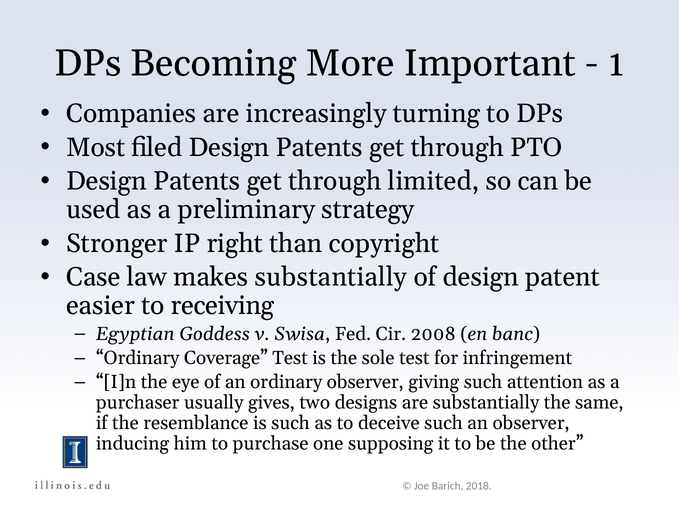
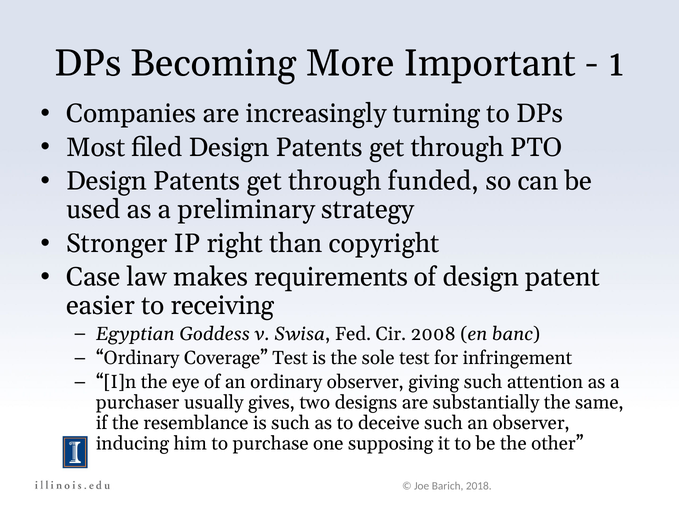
limited: limited -> funded (433, 181)
makes substantially: substantially -> requirements (331, 277)
